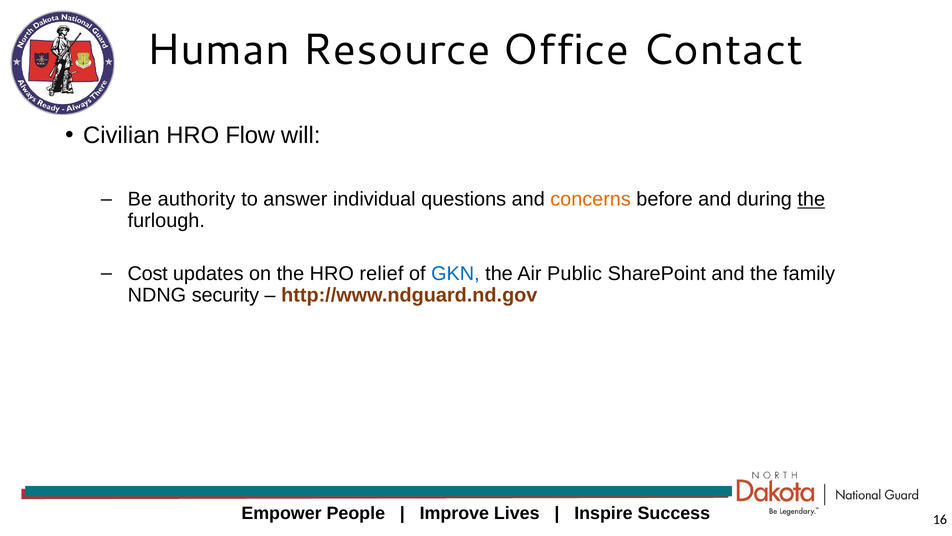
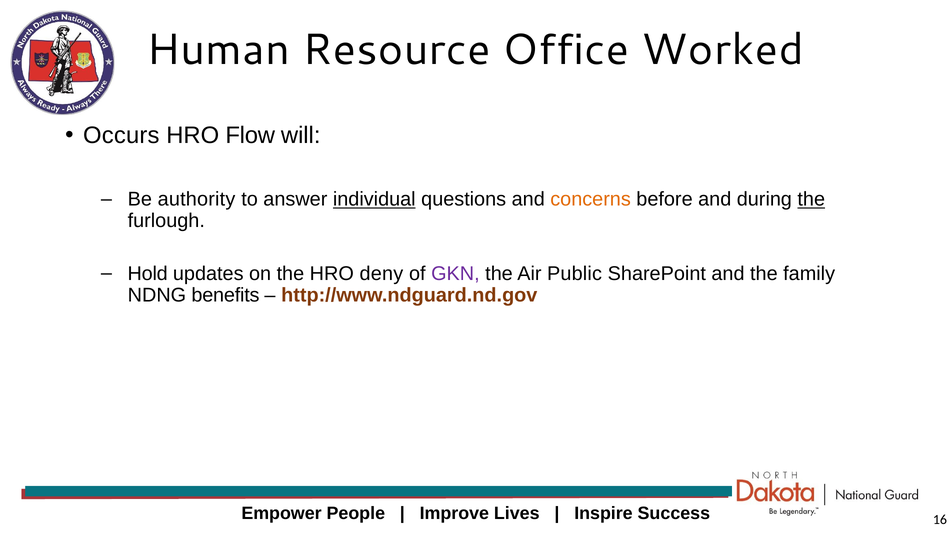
Contact: Contact -> Worked (723, 50)
Civilian: Civilian -> Occurs (121, 135)
individual underline: none -> present (374, 199)
Cost: Cost -> Hold (148, 273)
relief: relief -> deny (381, 273)
GKN colour: blue -> purple (455, 273)
security: security -> benefits (225, 295)
